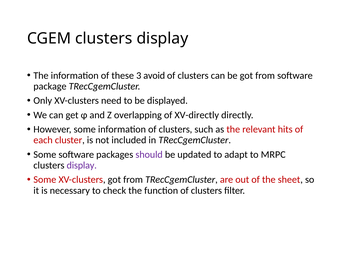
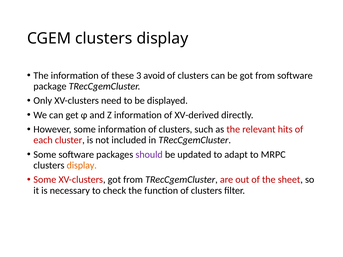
Z overlapping: overlapping -> information (138, 115)
XV-directly: XV-directly -> XV-derived (197, 115)
display colour: purple -> orange (82, 165)
